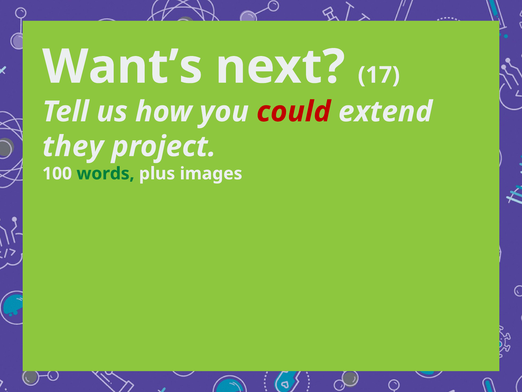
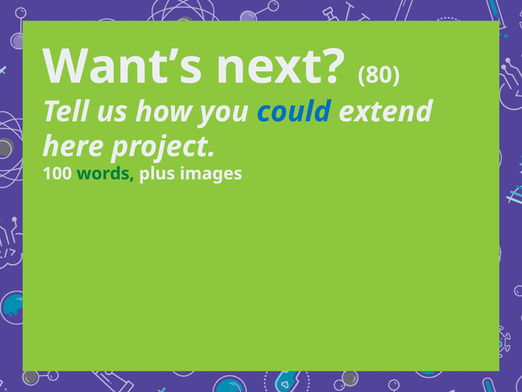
17: 17 -> 80 (379, 75)
could colour: red -> blue (294, 112)
they: they -> here (73, 146)
